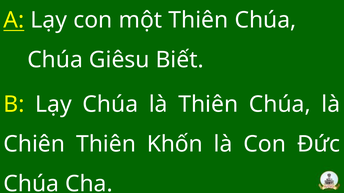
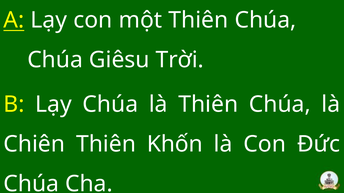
Biết: Biết -> Trời (180, 60)
